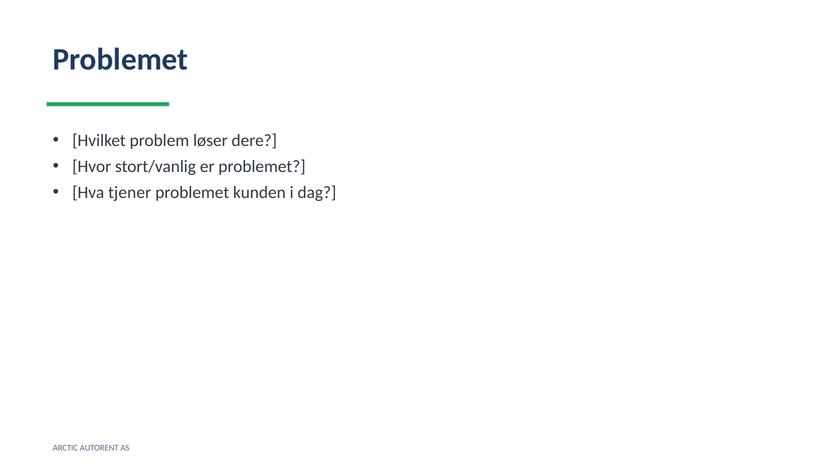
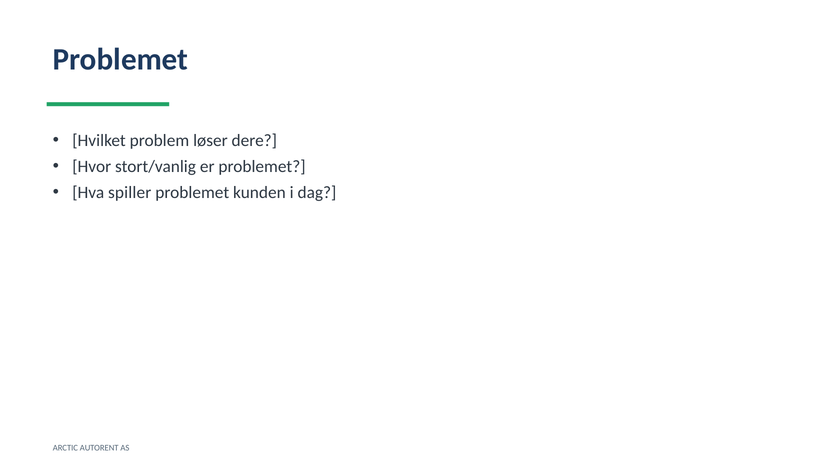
tjener: tjener -> spiller (130, 192)
